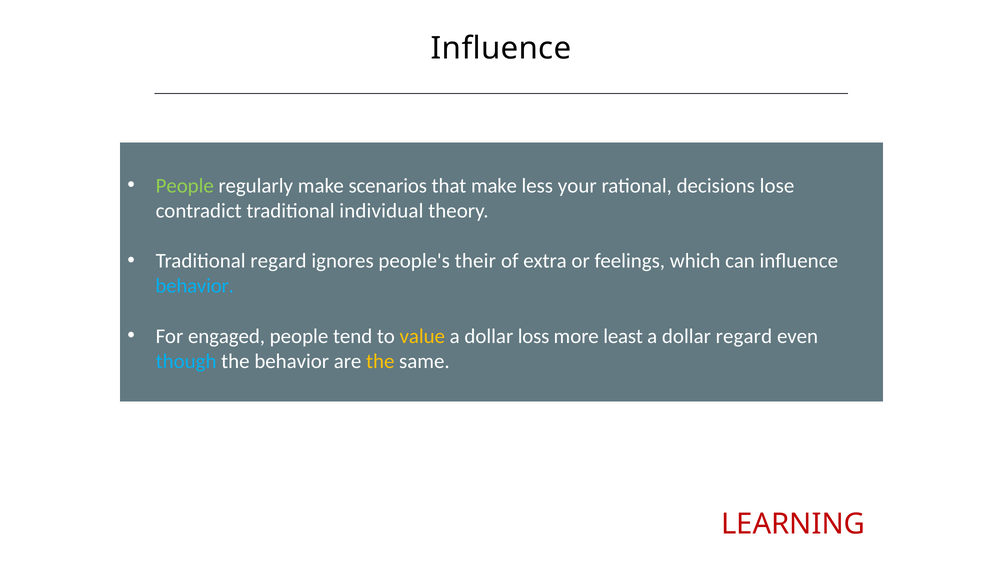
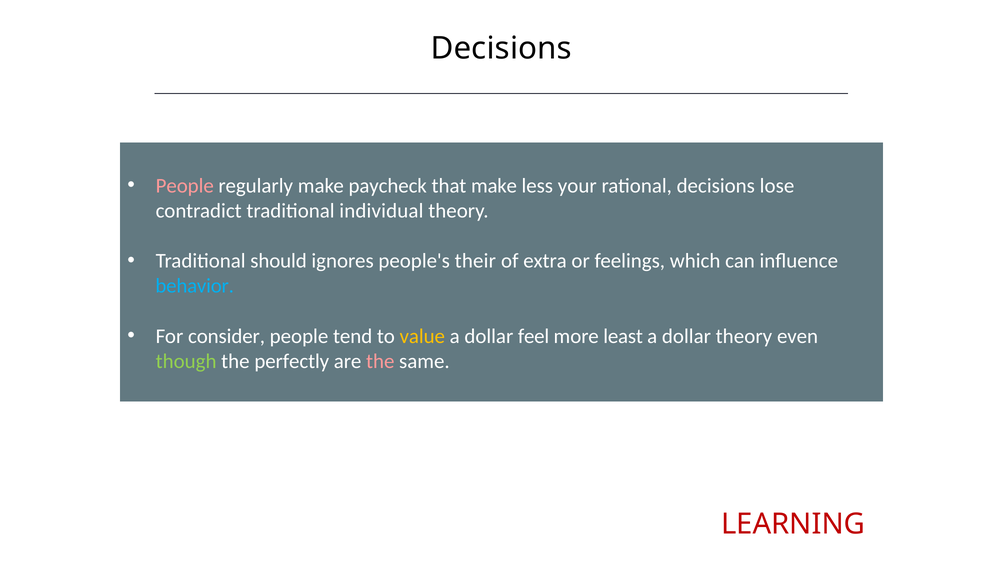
Influence: Influence -> Decisions (501, 48)
People colour: light green -> pink (185, 186)
scenarios: scenarios -> paycheck (388, 186)
Traditional regard: regard -> should (279, 261)
engaged: engaged -> consider (227, 336)
loss: loss -> feel (534, 336)
dollar regard: regard -> theory (744, 336)
though colour: light blue -> light green (186, 361)
the behavior: behavior -> perfectly (292, 361)
the colour: yellow -> pink (380, 361)
